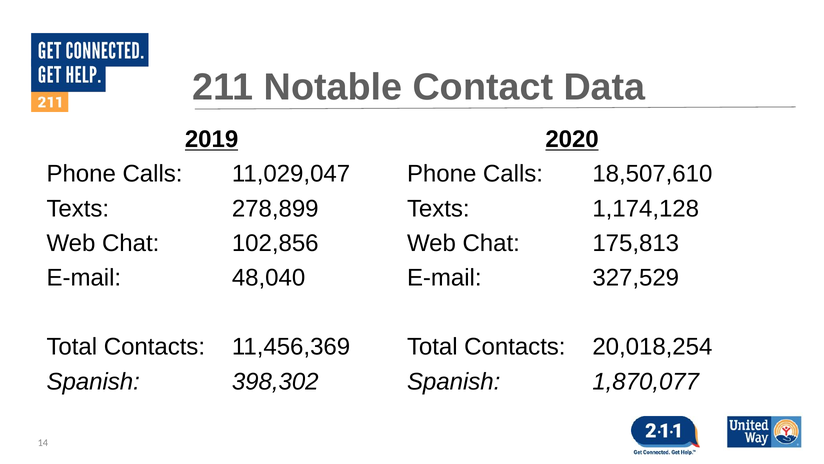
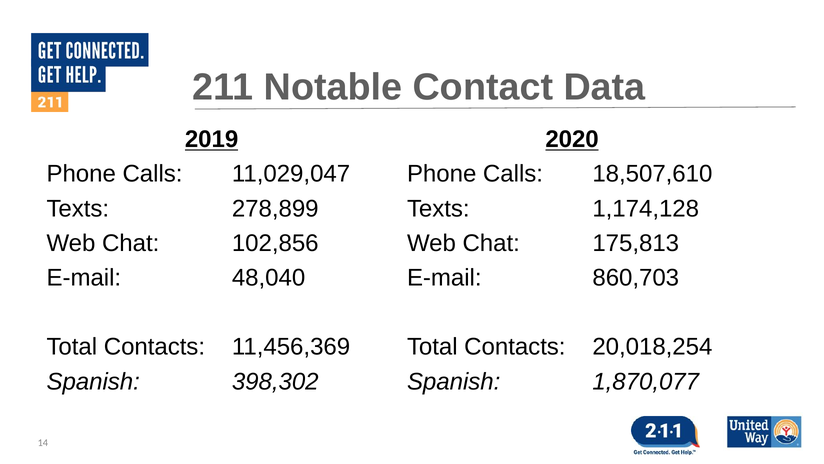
327,529: 327,529 -> 860,703 (636, 278)
